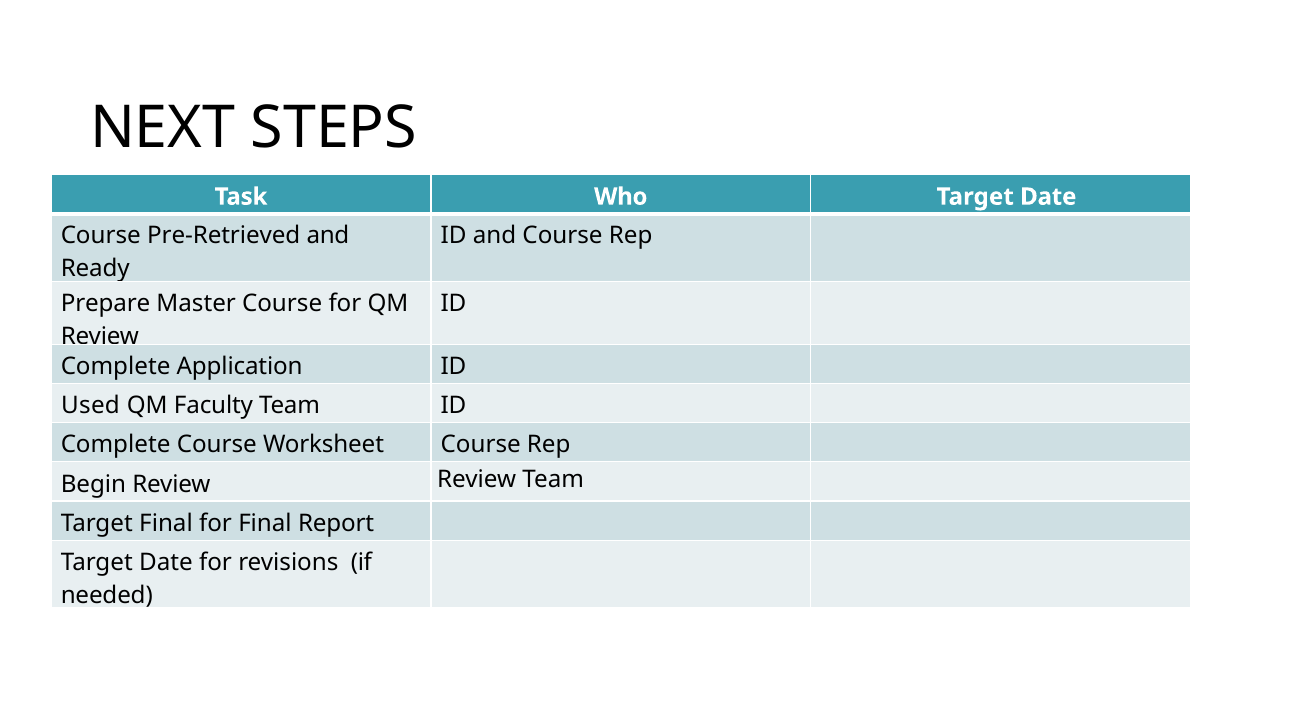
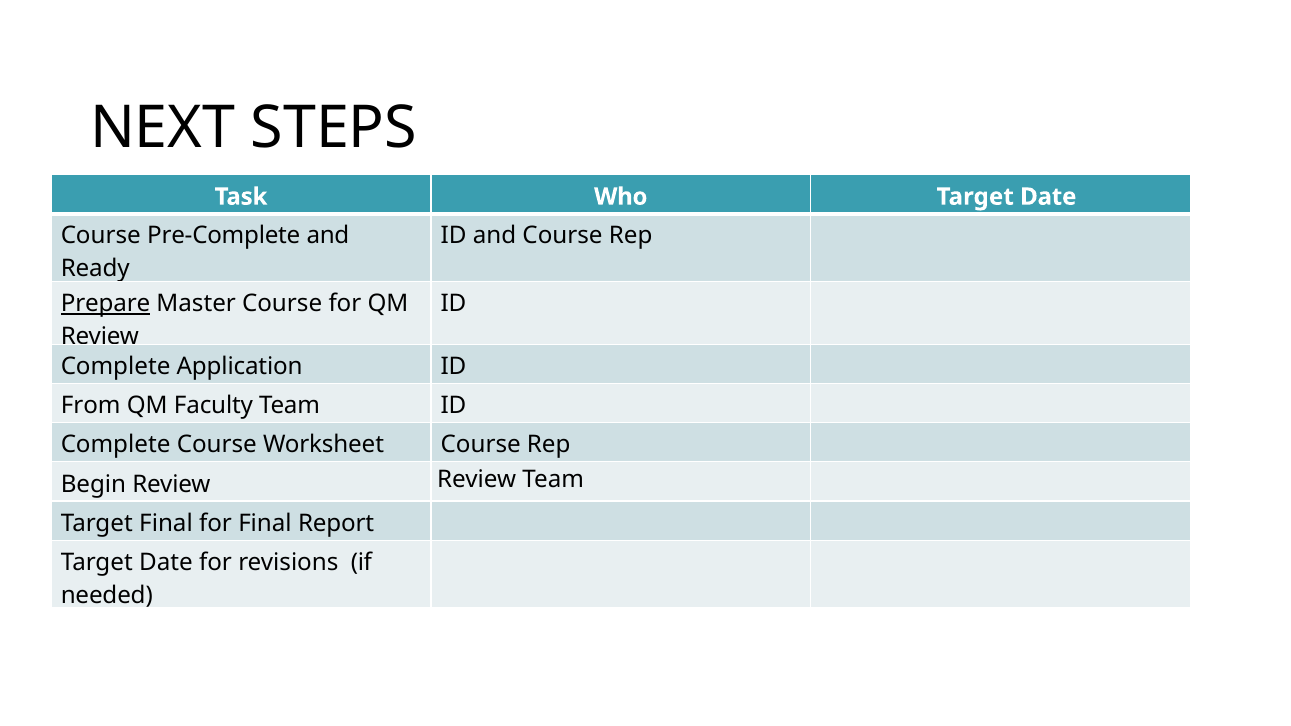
Pre-Retrieved: Pre-Retrieved -> Pre-Complete (224, 236)
Prepare underline: none -> present (106, 304)
Used: Used -> From (91, 406)
